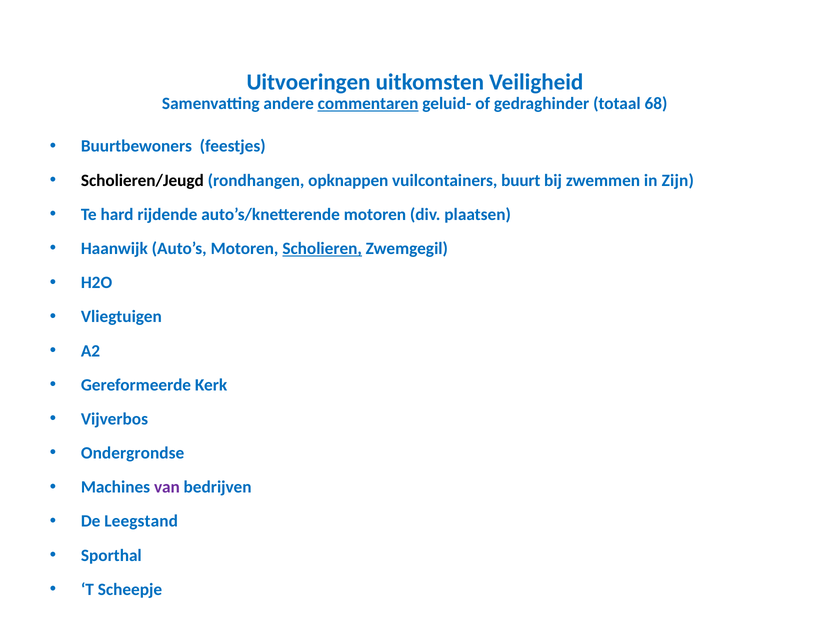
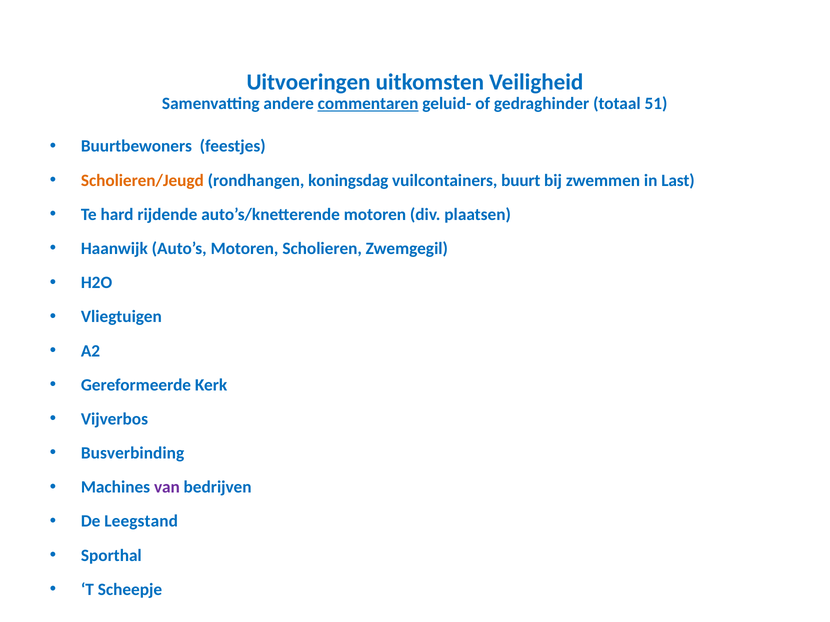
68: 68 -> 51 (656, 103)
Scholieren/Jeugd colour: black -> orange (142, 181)
opknappen: opknappen -> koningsdag (348, 181)
Zijn: Zijn -> Last (678, 181)
Scholieren underline: present -> none (322, 249)
Ondergrondse: Ondergrondse -> Busverbinding (133, 453)
